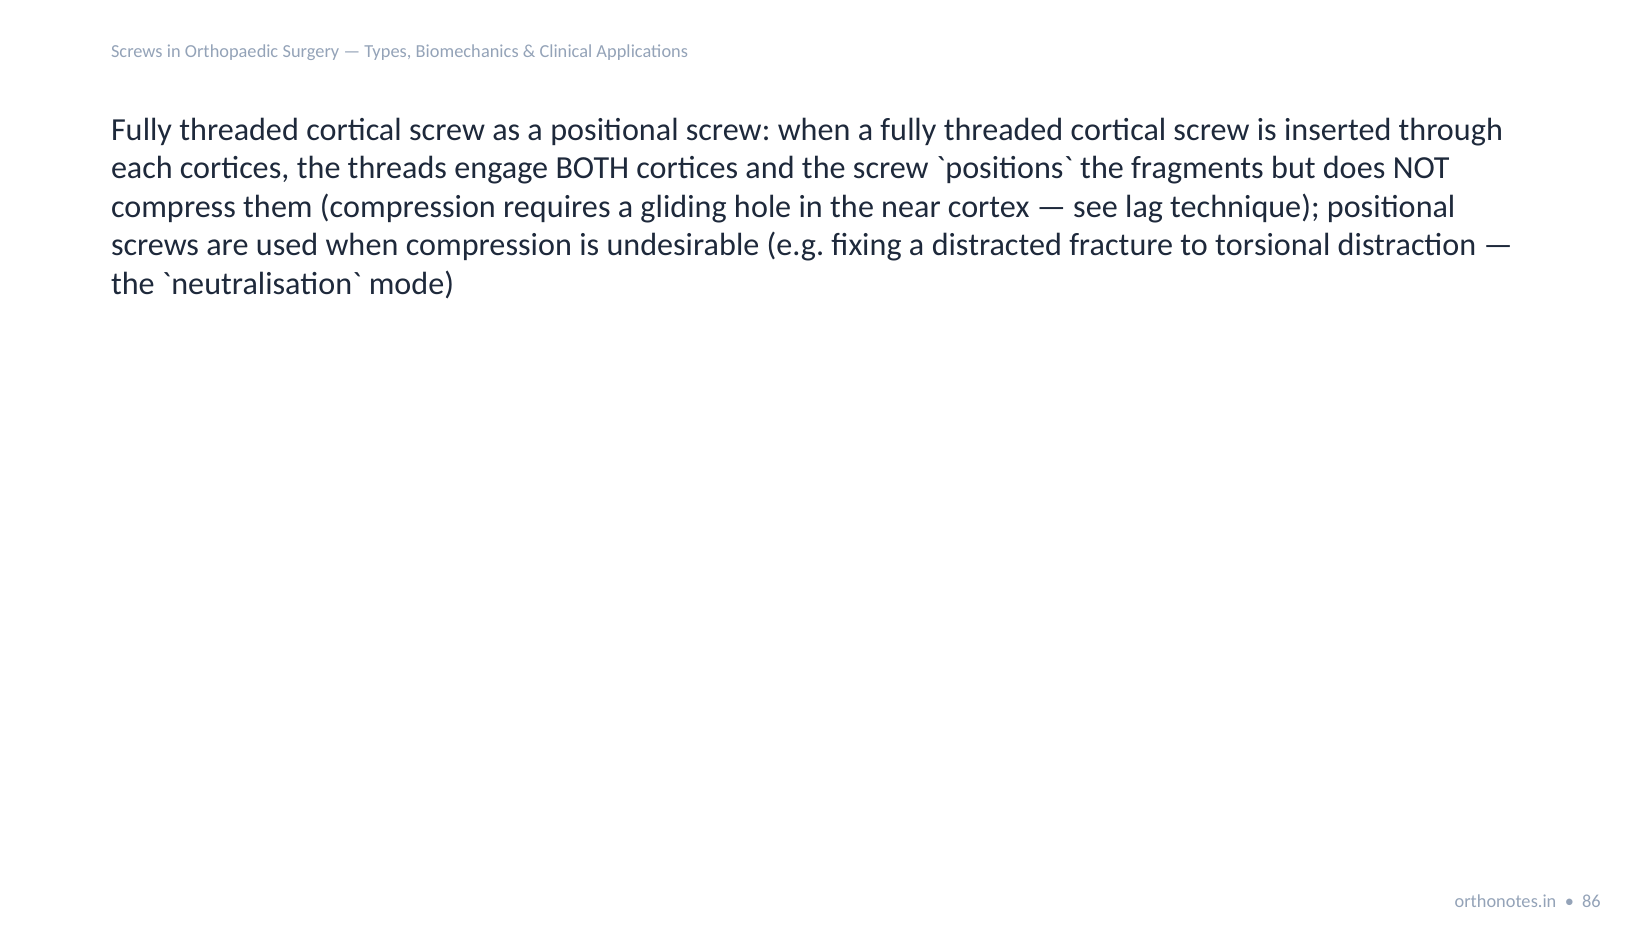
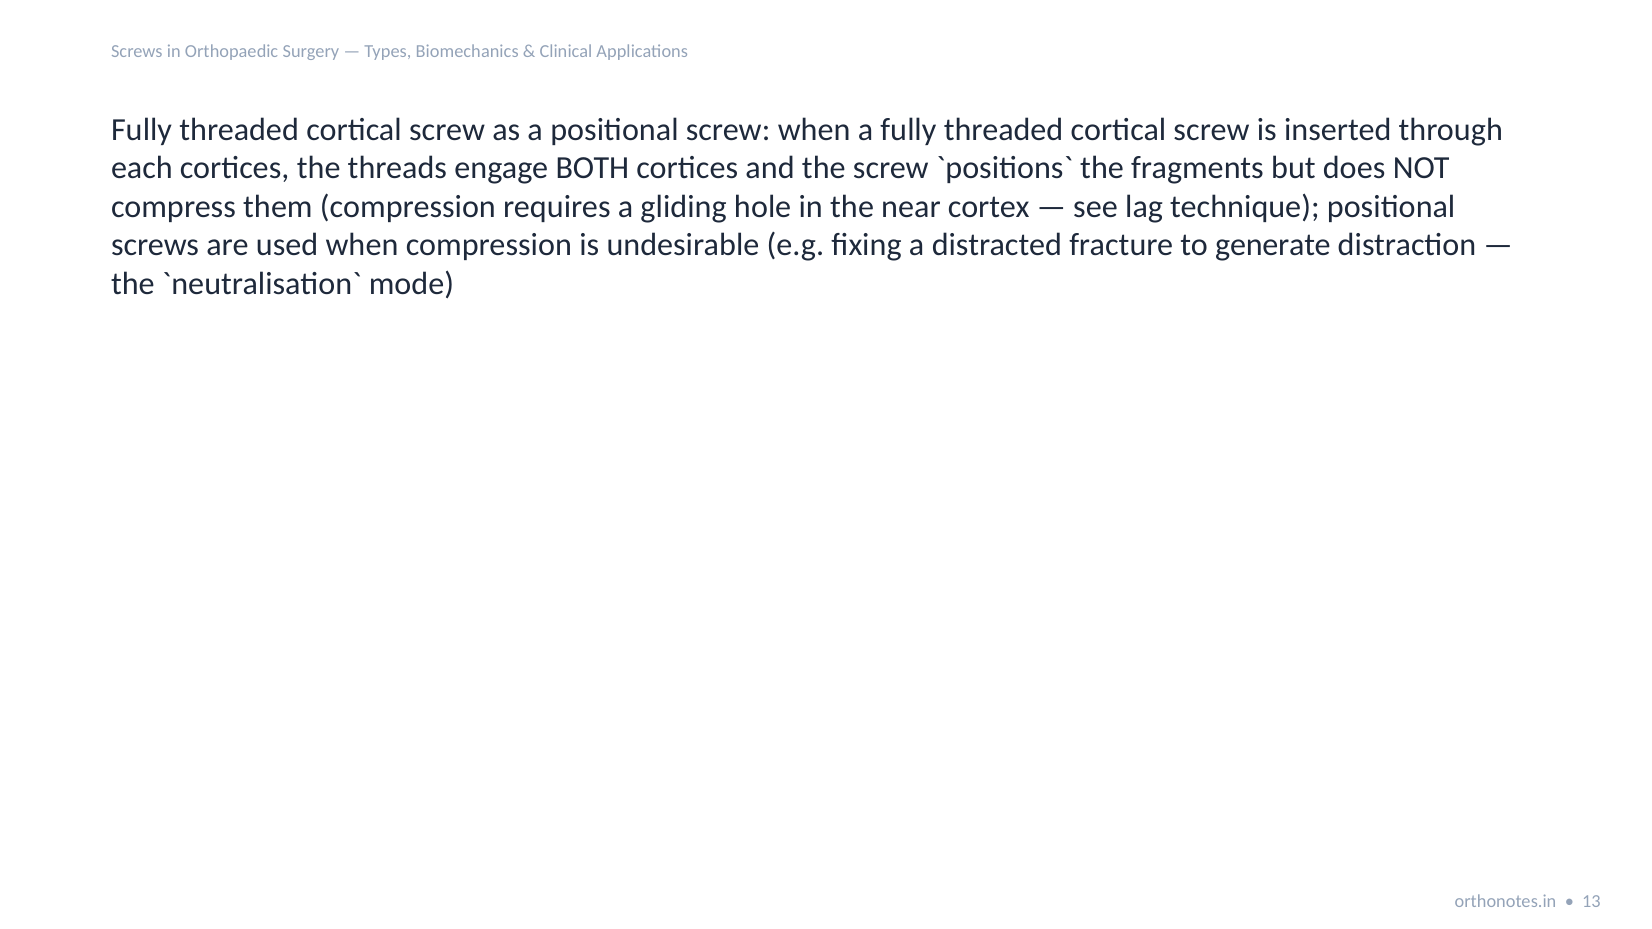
torsional: torsional -> generate (1273, 245)
86: 86 -> 13 (1591, 902)
